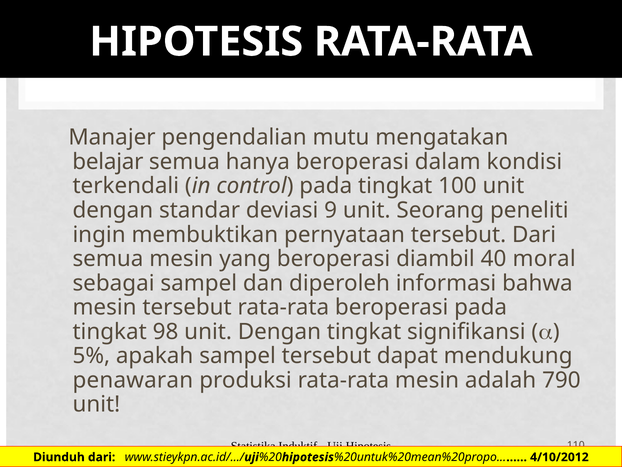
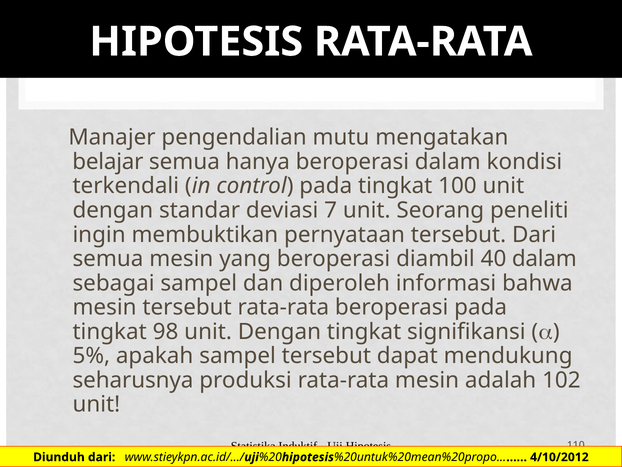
9: 9 -> 7 (331, 210)
40 moral: moral -> dalam (544, 259)
penawaran: penawaran -> seharusnya (133, 380)
790: 790 -> 102 (561, 380)
